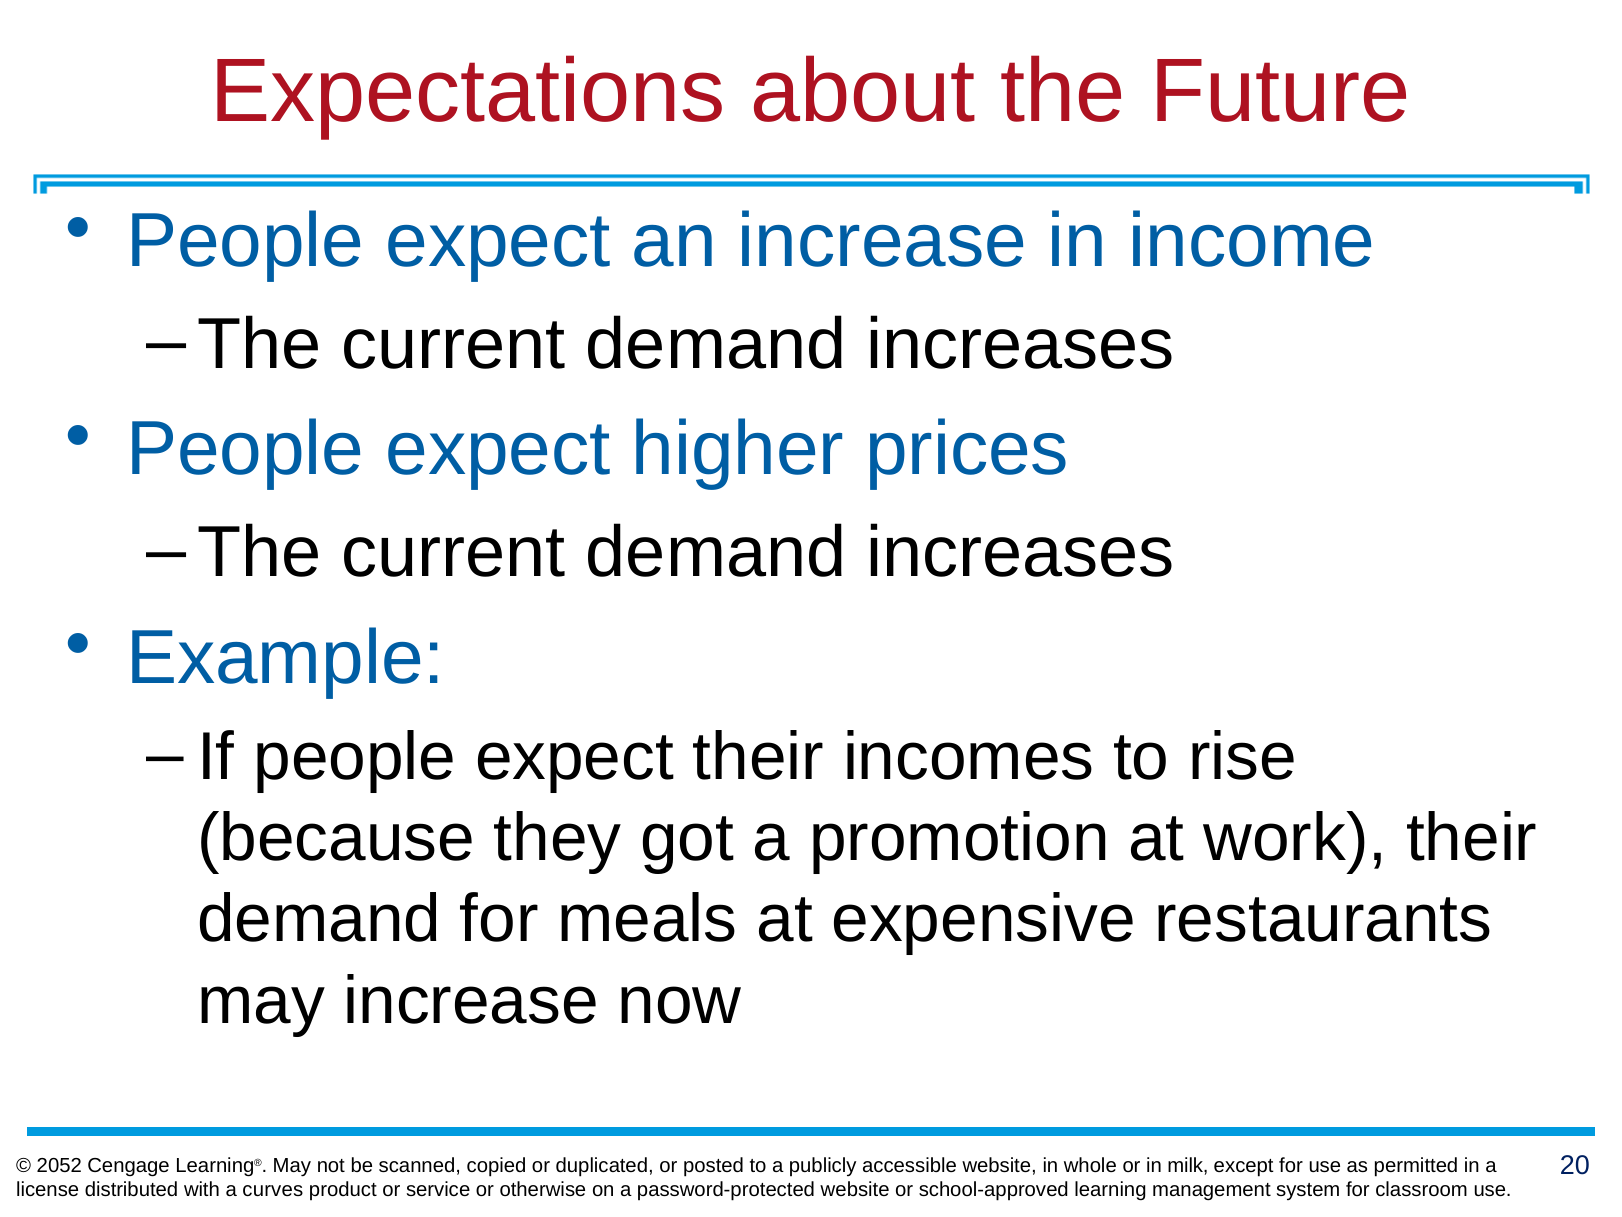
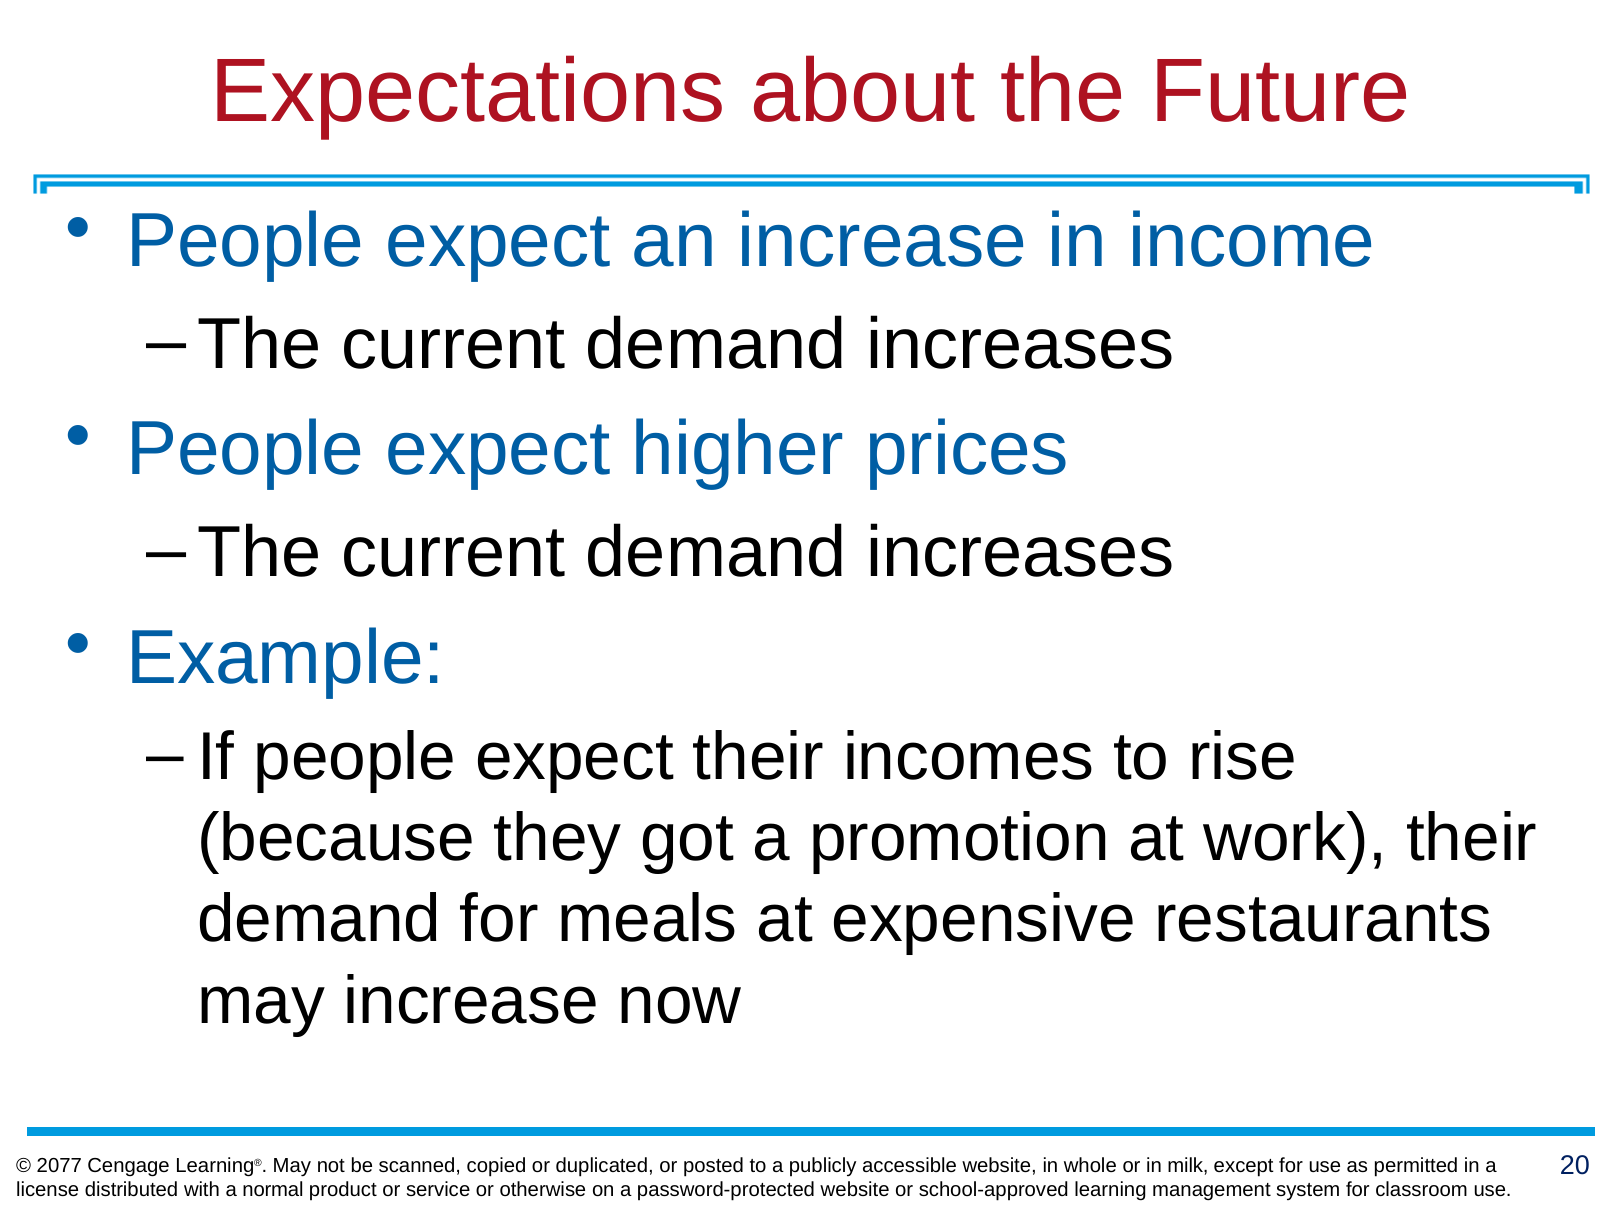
2052: 2052 -> 2077 (59, 1165)
curves: curves -> normal (273, 1189)
